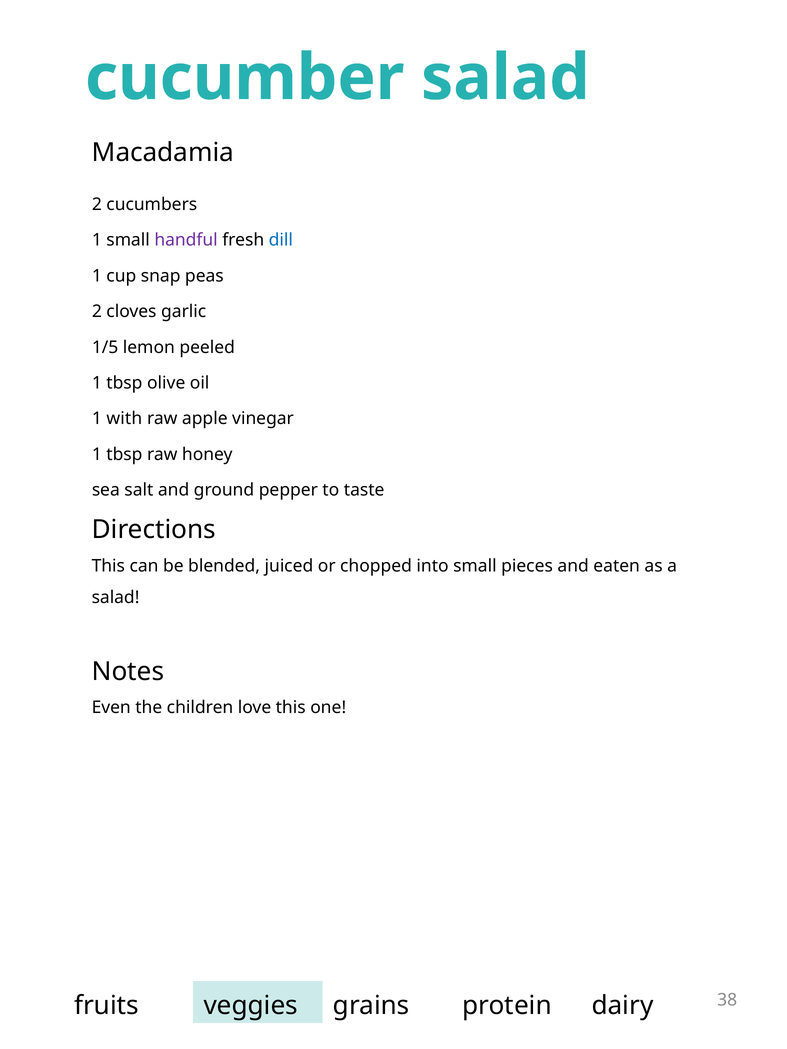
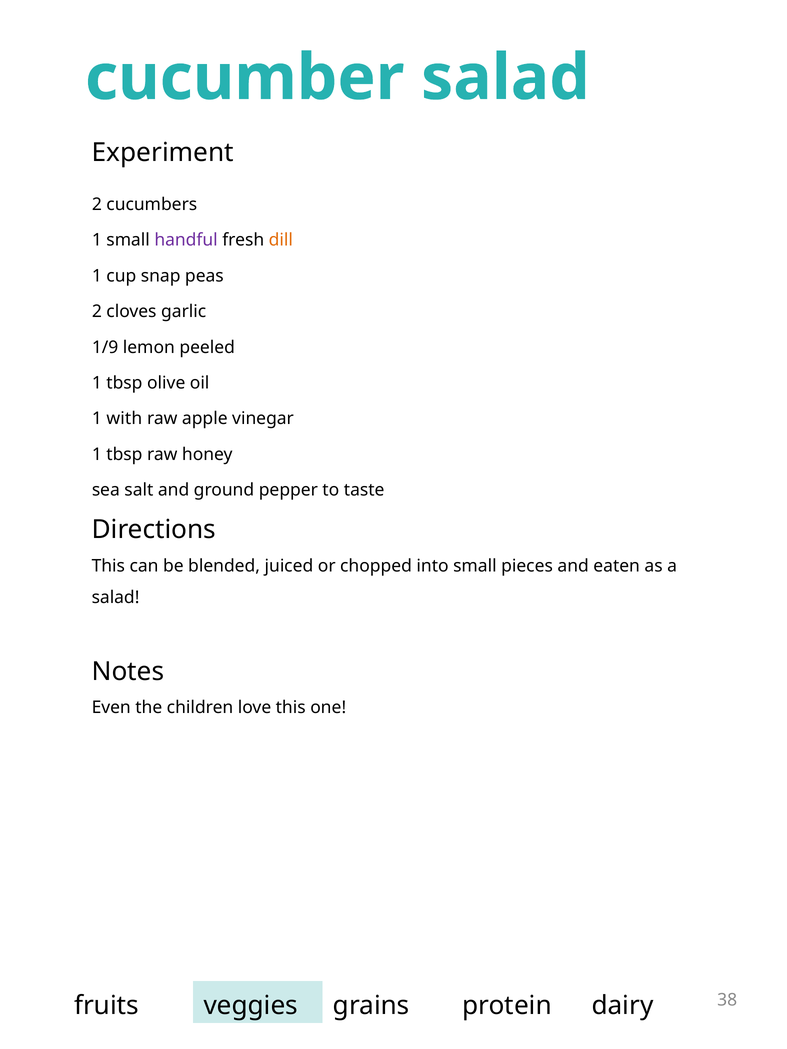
Macadamia: Macadamia -> Experiment (163, 153)
dill colour: blue -> orange (281, 240)
1/5: 1/5 -> 1/9 (105, 347)
